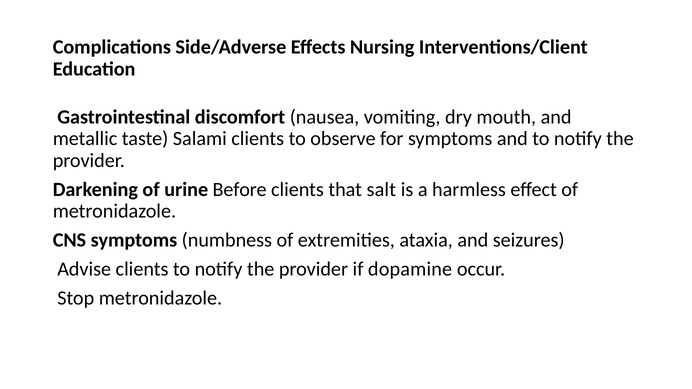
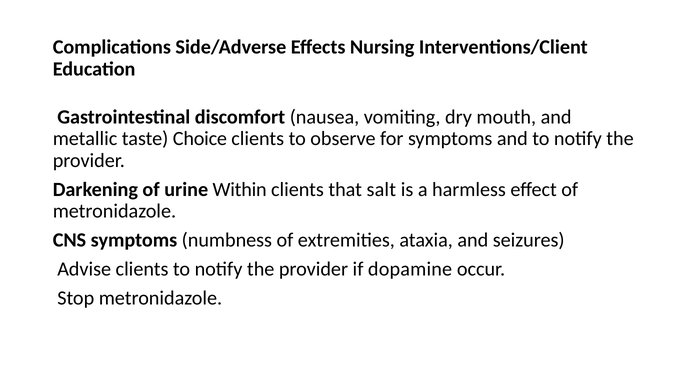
Salami: Salami -> Choice (200, 139)
Before: Before -> Within (240, 190)
